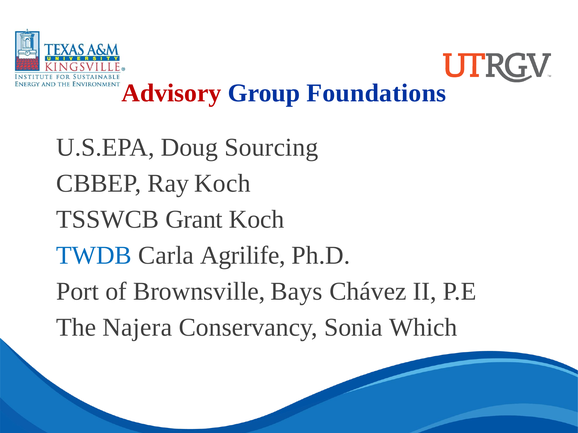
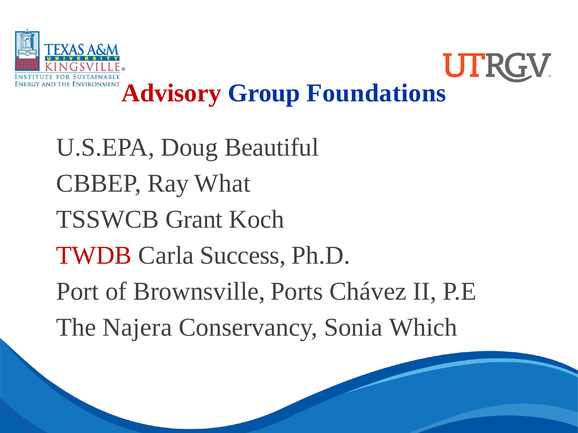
Sourcing: Sourcing -> Beautiful (272, 148)
Ray Koch: Koch -> What (222, 184)
TWDB colour: blue -> red (94, 256)
Agrilife: Agrilife -> Success (243, 256)
Bays: Bays -> Ports (297, 292)
